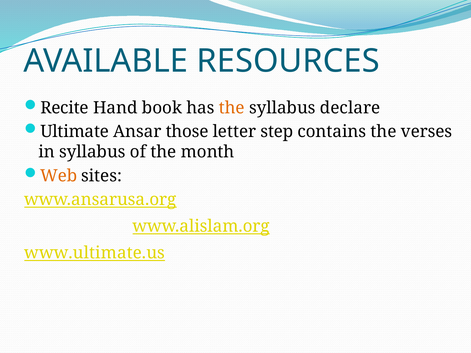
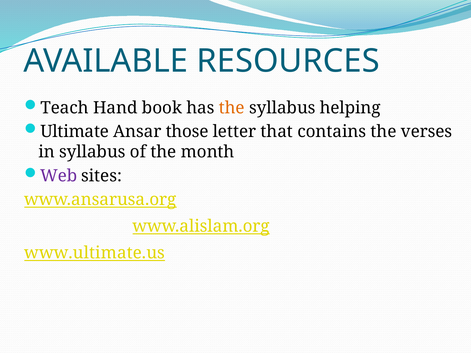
Recite: Recite -> Teach (64, 108)
declare: declare -> helping (350, 108)
step: step -> that (277, 132)
Web colour: orange -> purple (59, 176)
